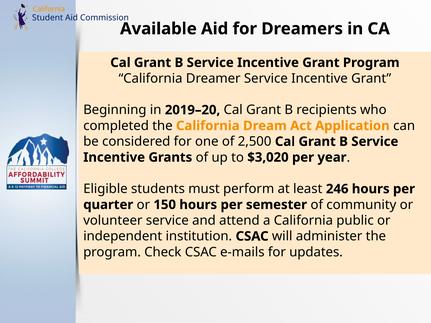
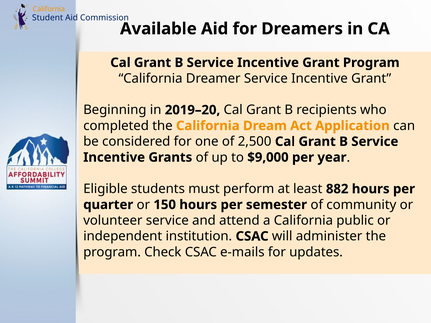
$3,020: $3,020 -> $9,000 (268, 157)
246: 246 -> 882 (337, 189)
